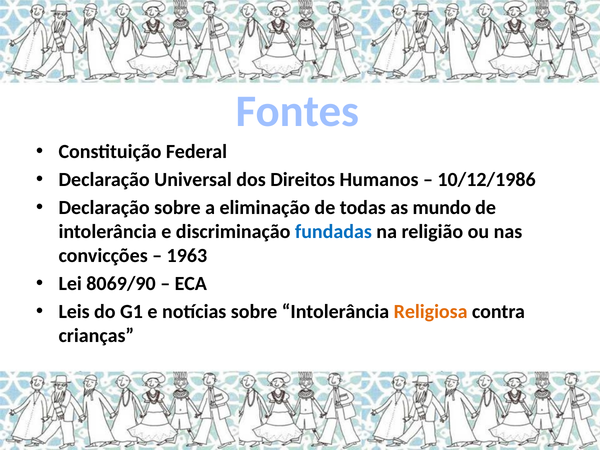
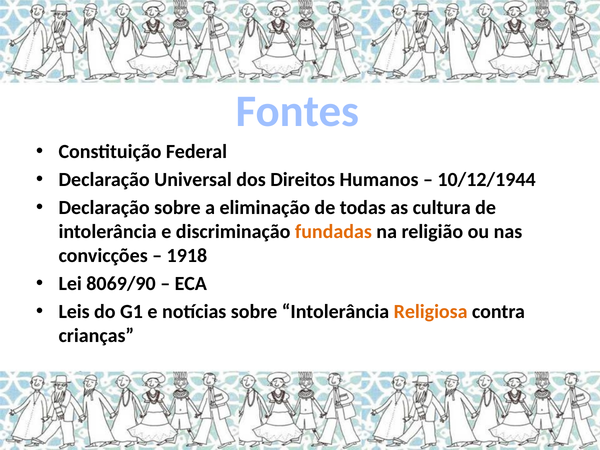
10/12/1986: 10/12/1986 -> 10/12/1944 (487, 180)
mundo: mundo -> cultura (442, 208)
fundadas colour: blue -> orange (333, 232)
1963: 1963 -> 1918 (187, 256)
